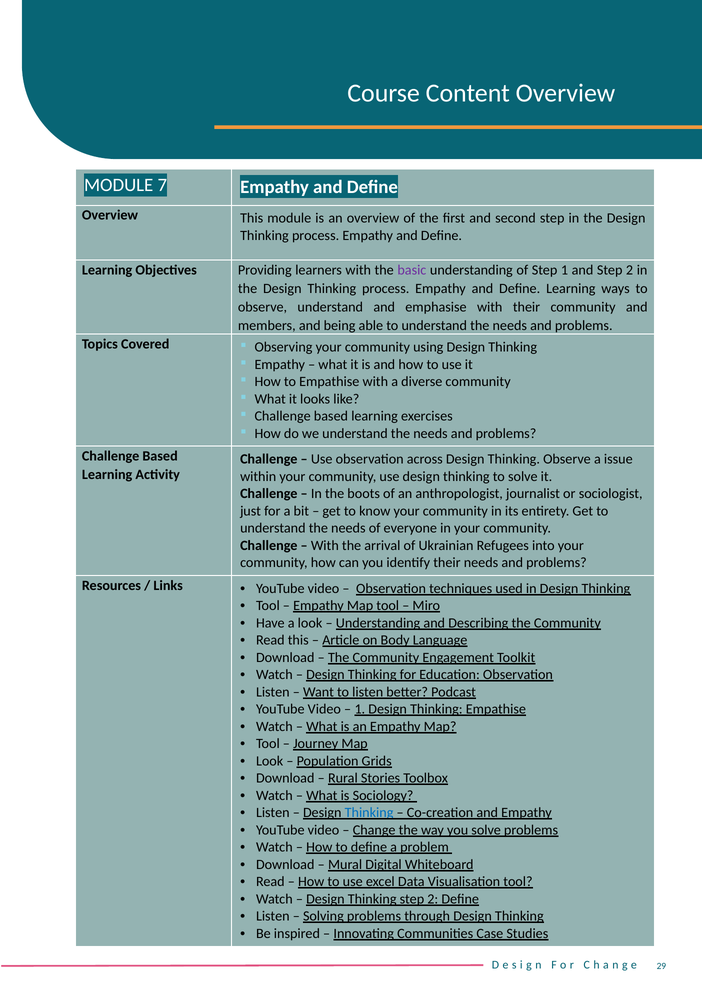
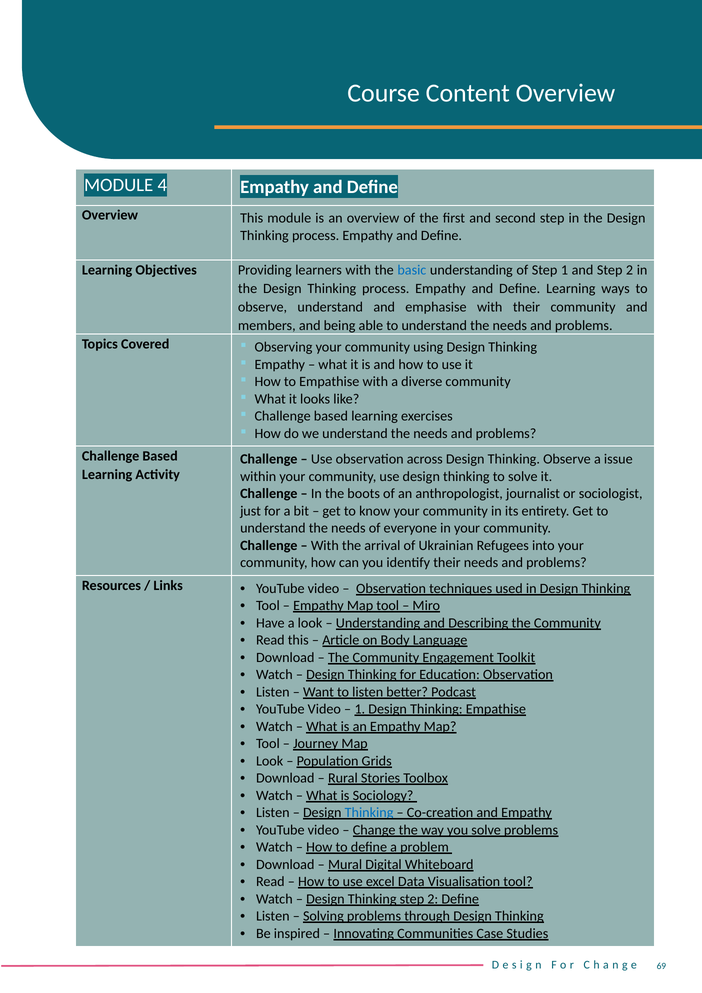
7: 7 -> 4 (162, 185)
basic colour: purple -> blue (412, 270)
29: 29 -> 69 (661, 966)
